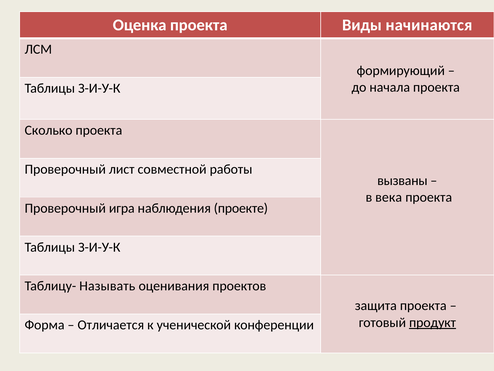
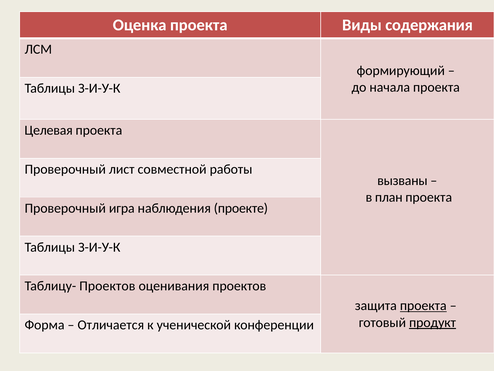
начинаются: начинаются -> содержания (429, 25)
Сколько: Сколько -> Целевая (49, 130)
века: века -> план (389, 197)
Таблицу- Называть: Называть -> Проектов (107, 286)
проекта underline: none -> present (423, 305)
